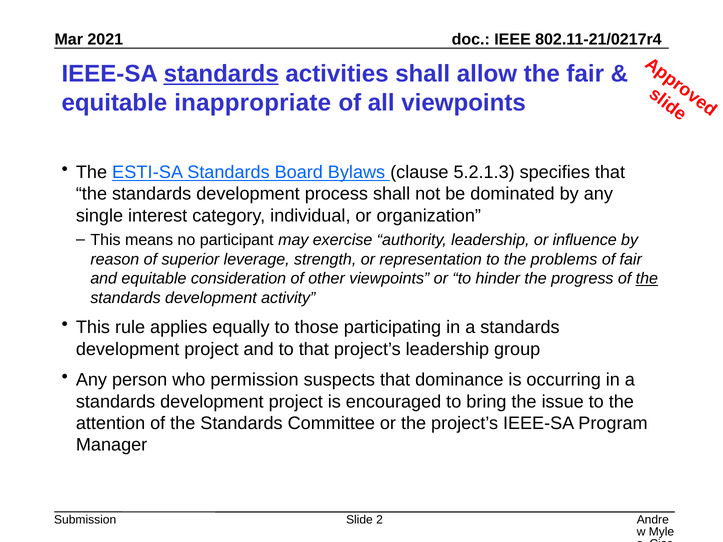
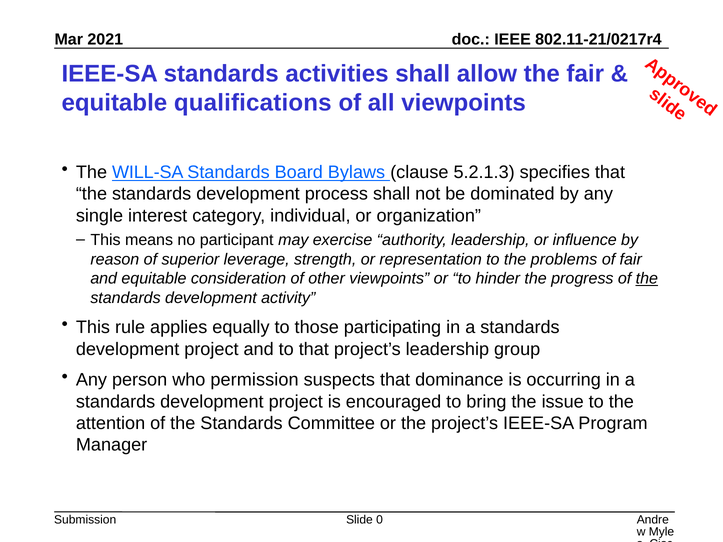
standards underline: present -> none (221, 74)
inappropriate: inappropriate -> qualifications (253, 103)
ESTI-SA: ESTI-SA -> WILL-SA (148, 172)
2: 2 -> 0 (380, 520)
